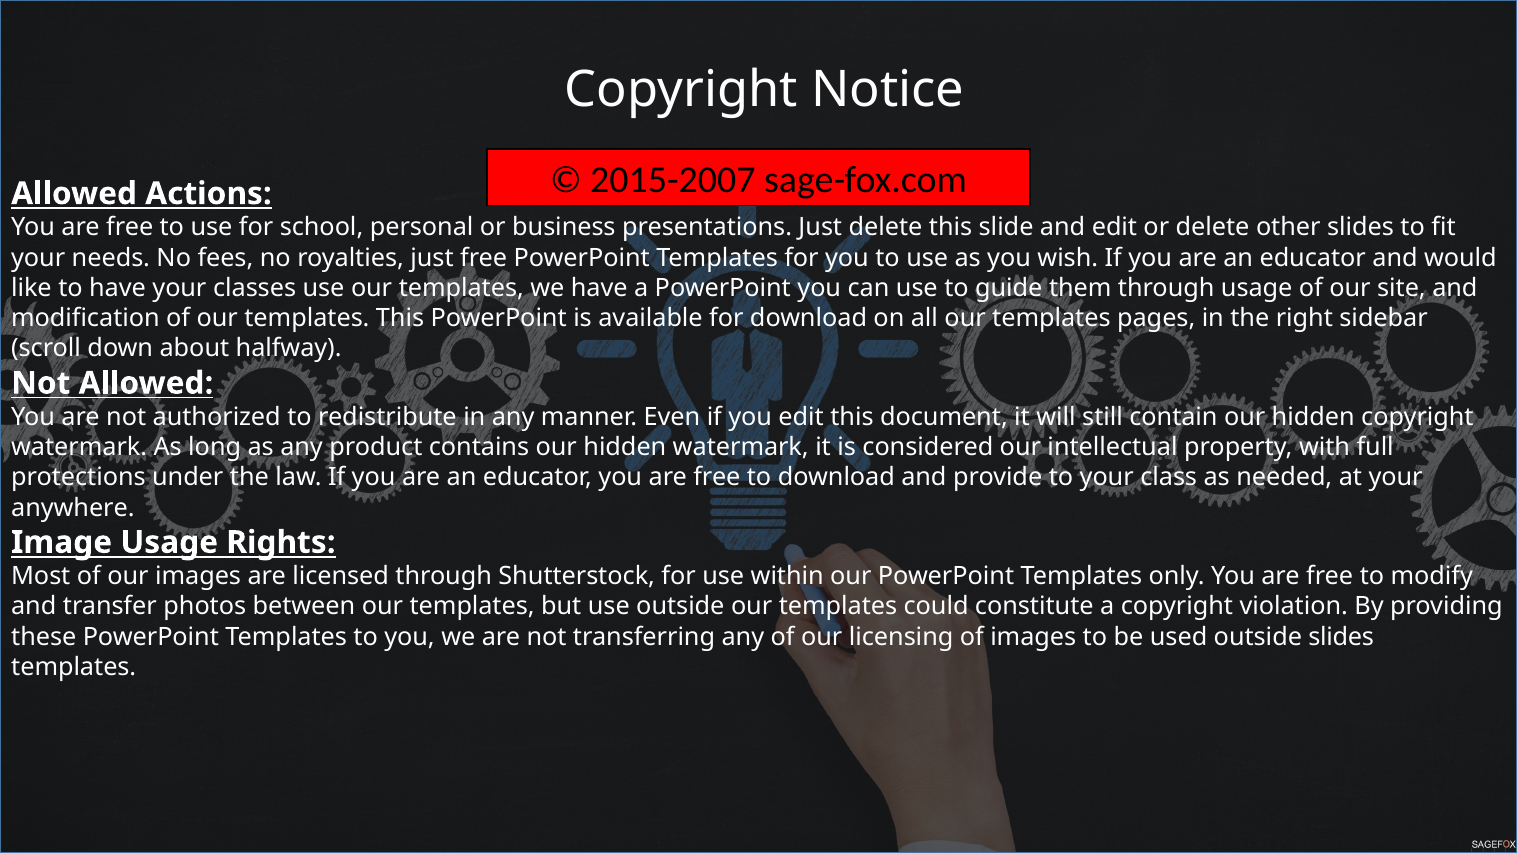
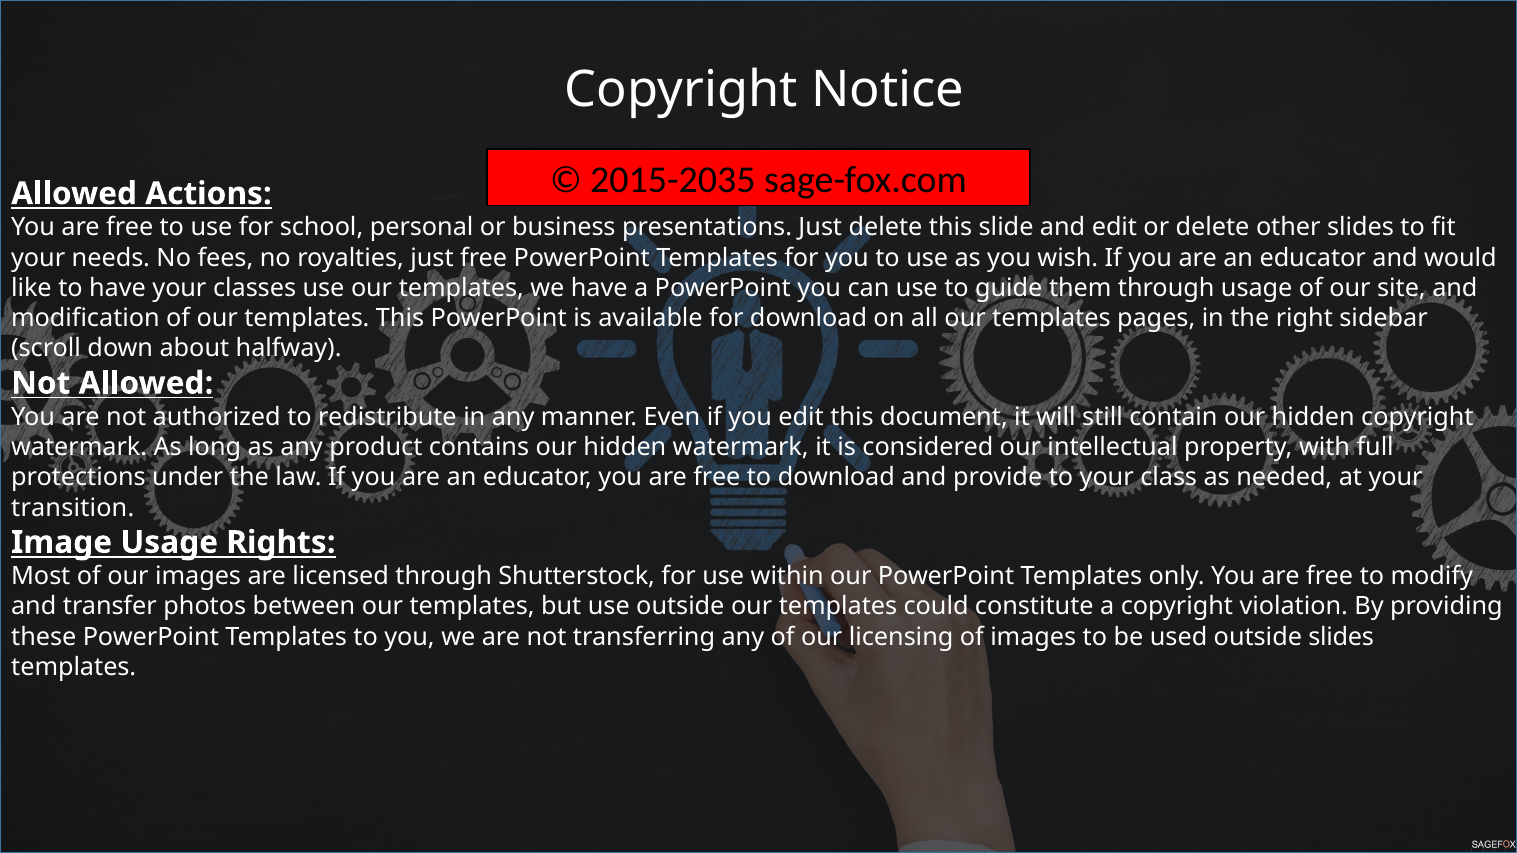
2015-2007: 2015-2007 -> 2015-2035 (673, 180)
anywhere: anywhere -> transition (73, 508)
